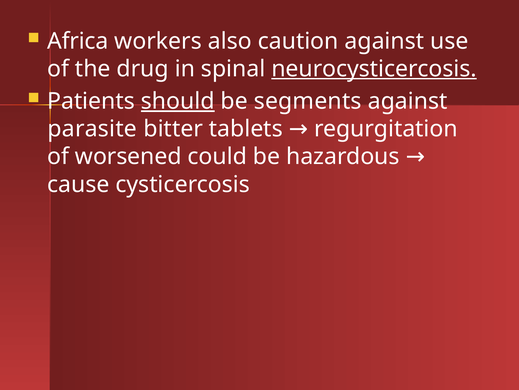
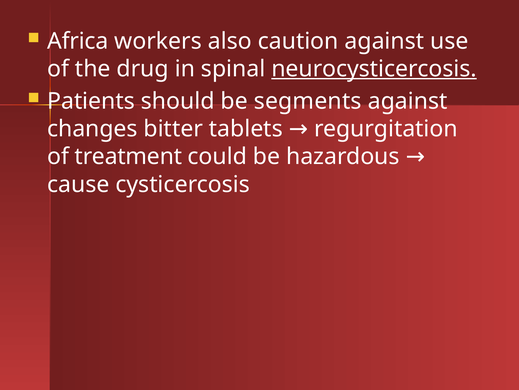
should underline: present -> none (178, 101)
parasite: parasite -> changes (92, 129)
worsened: worsened -> treatment (128, 156)
